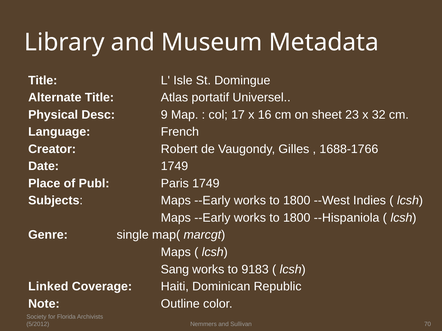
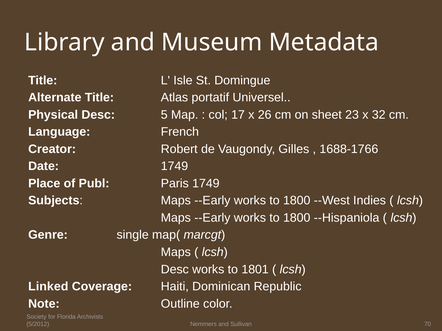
9: 9 -> 5 (164, 115)
16: 16 -> 26 (265, 115)
Sang: Sang -> Desc (175, 270)
9183: 9183 -> 1801 (255, 270)
